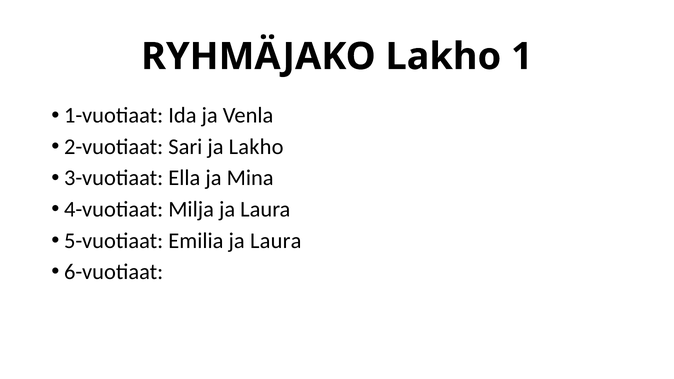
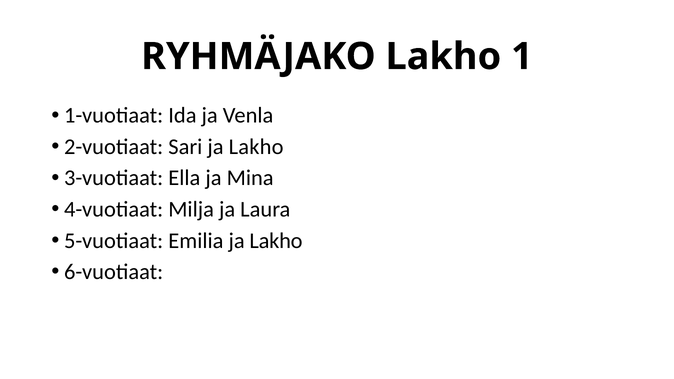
Emilia ja Laura: Laura -> Lakho (276, 241)
